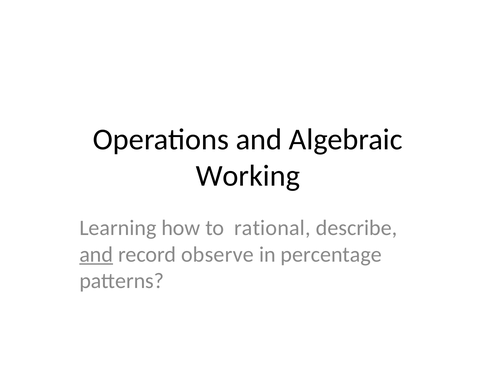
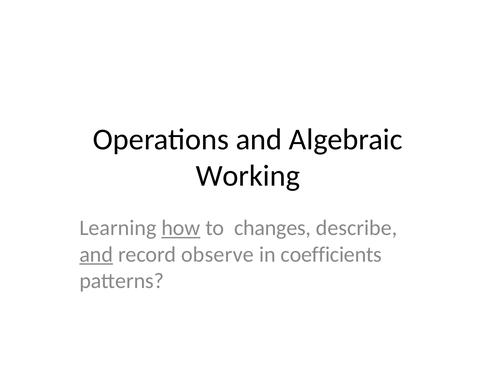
how underline: none -> present (181, 228)
rational: rational -> changes (273, 228)
percentage: percentage -> coefficients (331, 255)
